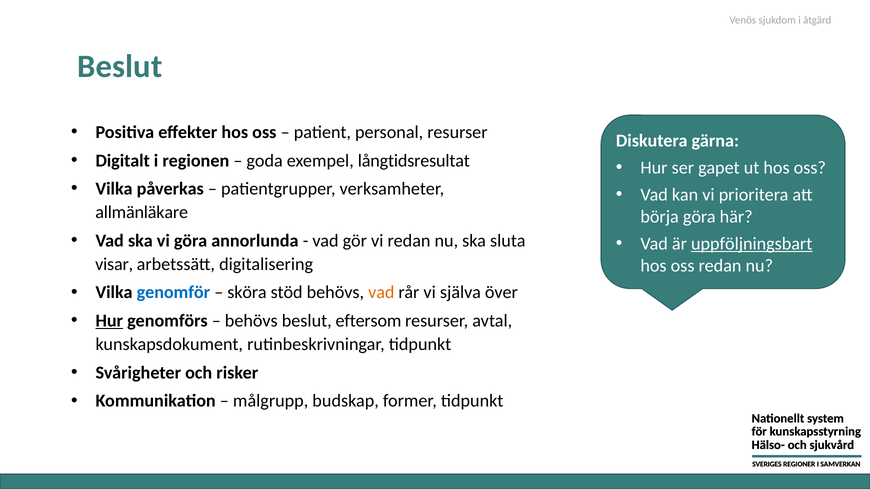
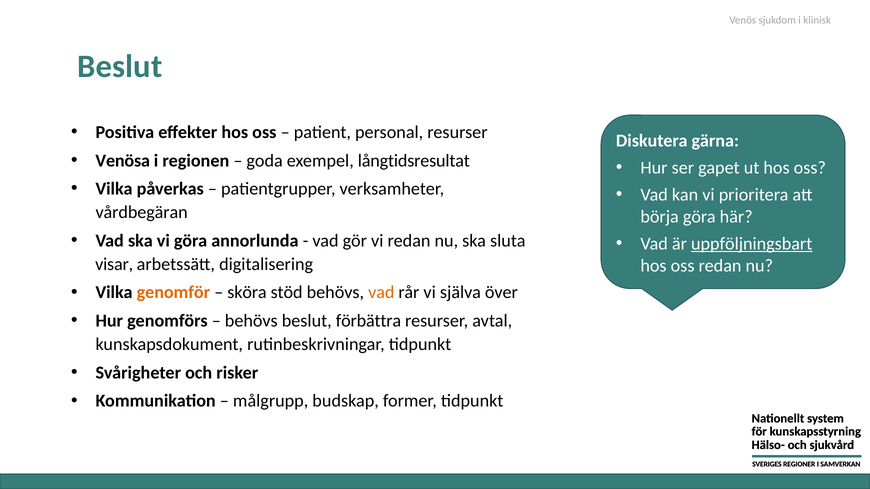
åtgärd: åtgärd -> klinisk (817, 20)
Digitalt: Digitalt -> Venösa (123, 161)
allmänläkare: allmänläkare -> vårdbegäran (142, 212)
genomför colour: blue -> orange (173, 293)
Hur underline: present -> none (109, 321)
eftersom: eftersom -> förbättra (368, 321)
